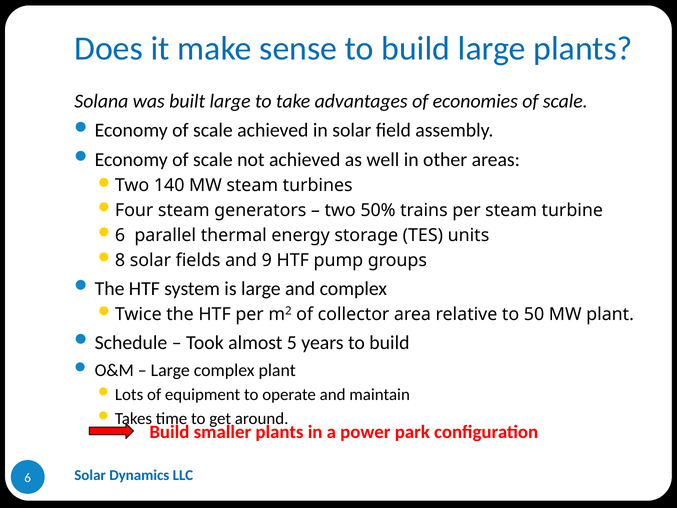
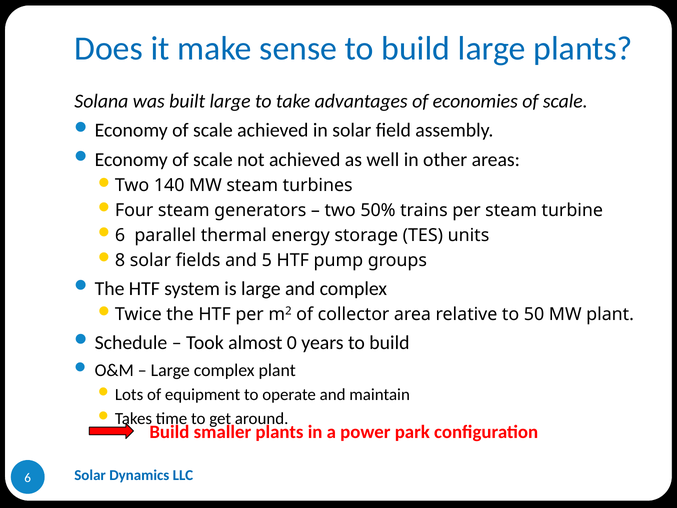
9: 9 -> 5 (267, 260)
5: 5 -> 0 (292, 342)
